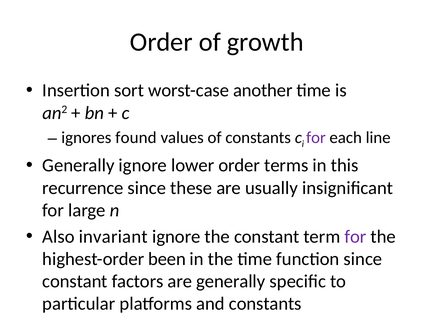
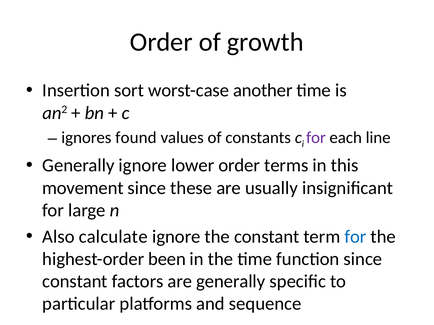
recurrence: recurrence -> movement (83, 188)
invariant: invariant -> calculate (113, 237)
for colour: purple -> blue (355, 237)
and constants: constants -> sequence (265, 304)
